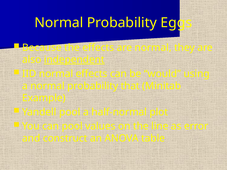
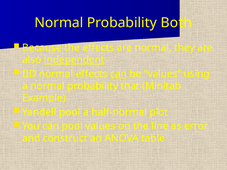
Eggs: Eggs -> Both (176, 23)
can underline: none -> present (118, 74)
be would: would -> values (162, 74)
